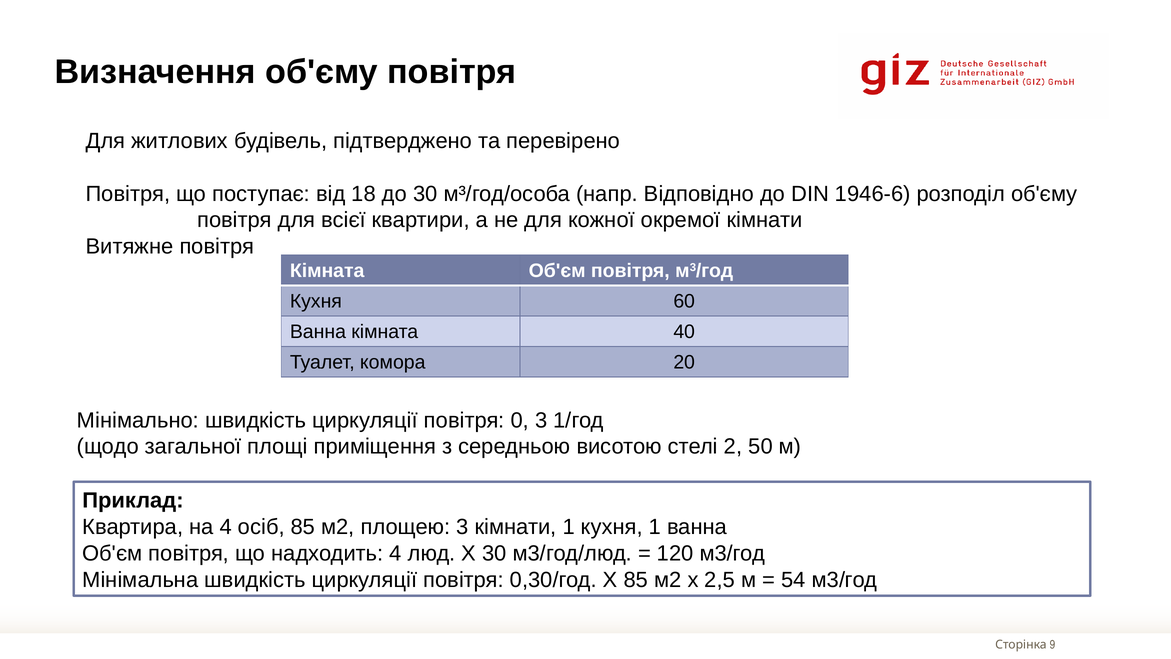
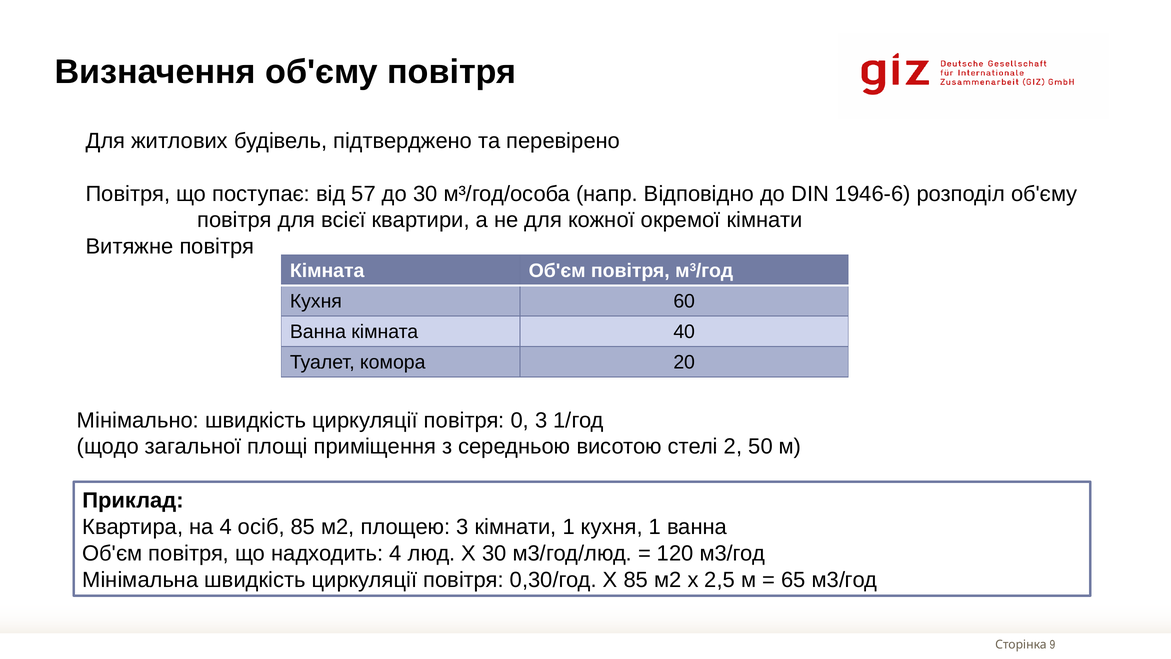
18: 18 -> 57 (364, 194)
54: 54 -> 65 (793, 580)
